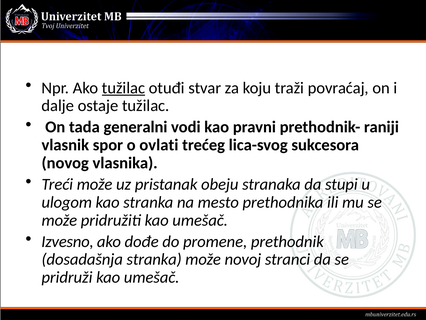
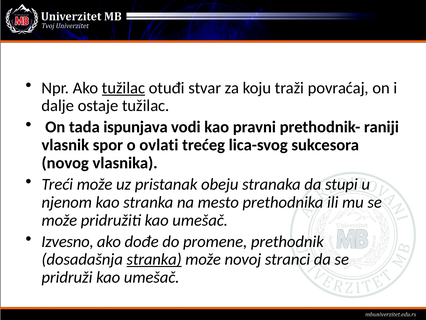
generalni: generalni -> ispunjava (136, 127)
ulogom: ulogom -> njenom (67, 202)
stranka underline: none -> present (154, 259)
